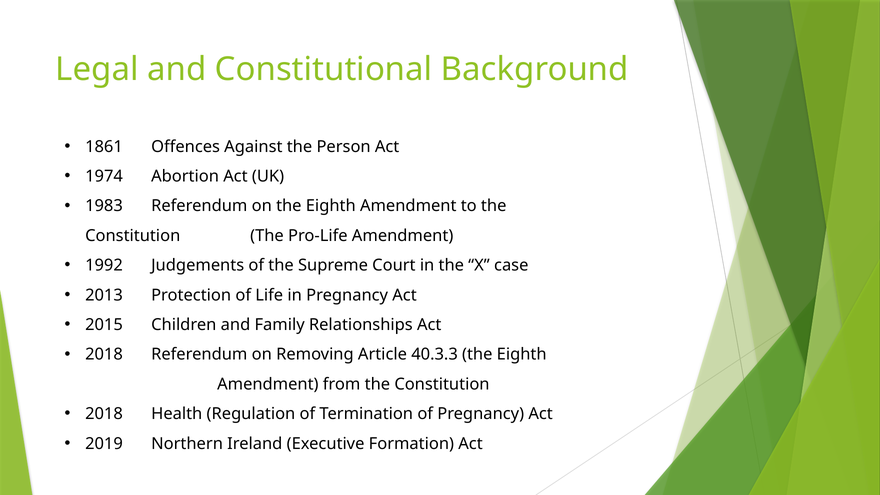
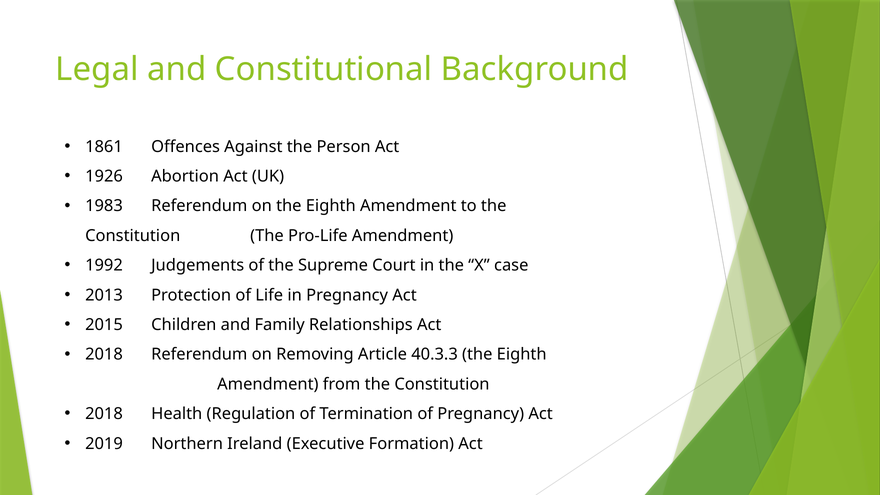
1974: 1974 -> 1926 (104, 176)
